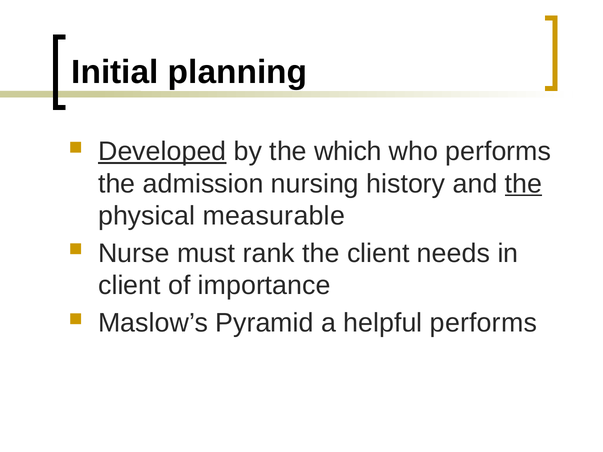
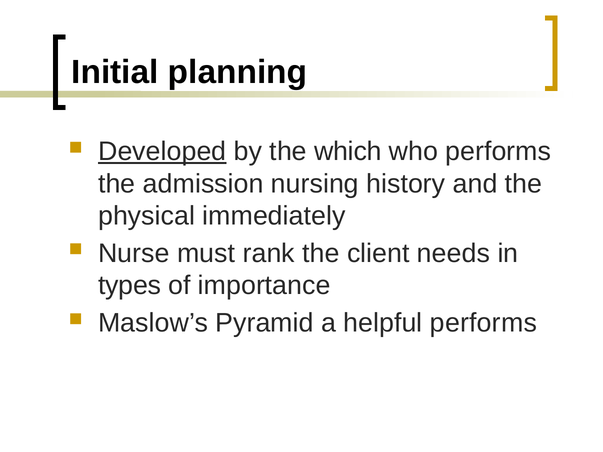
the underline: present -> none (524, 184)
measurable: measurable -> immediately (274, 216)
client: client -> types (130, 286)
